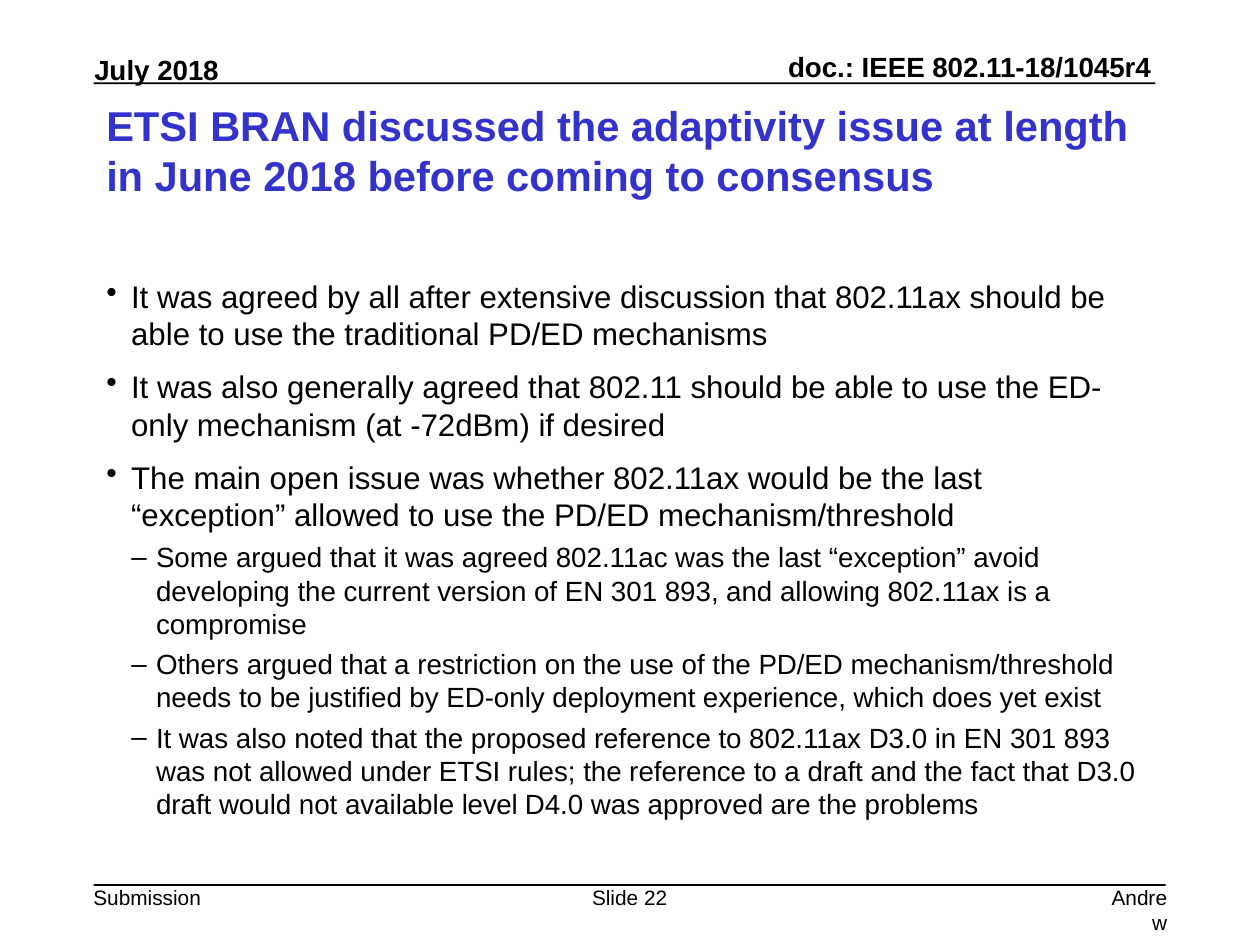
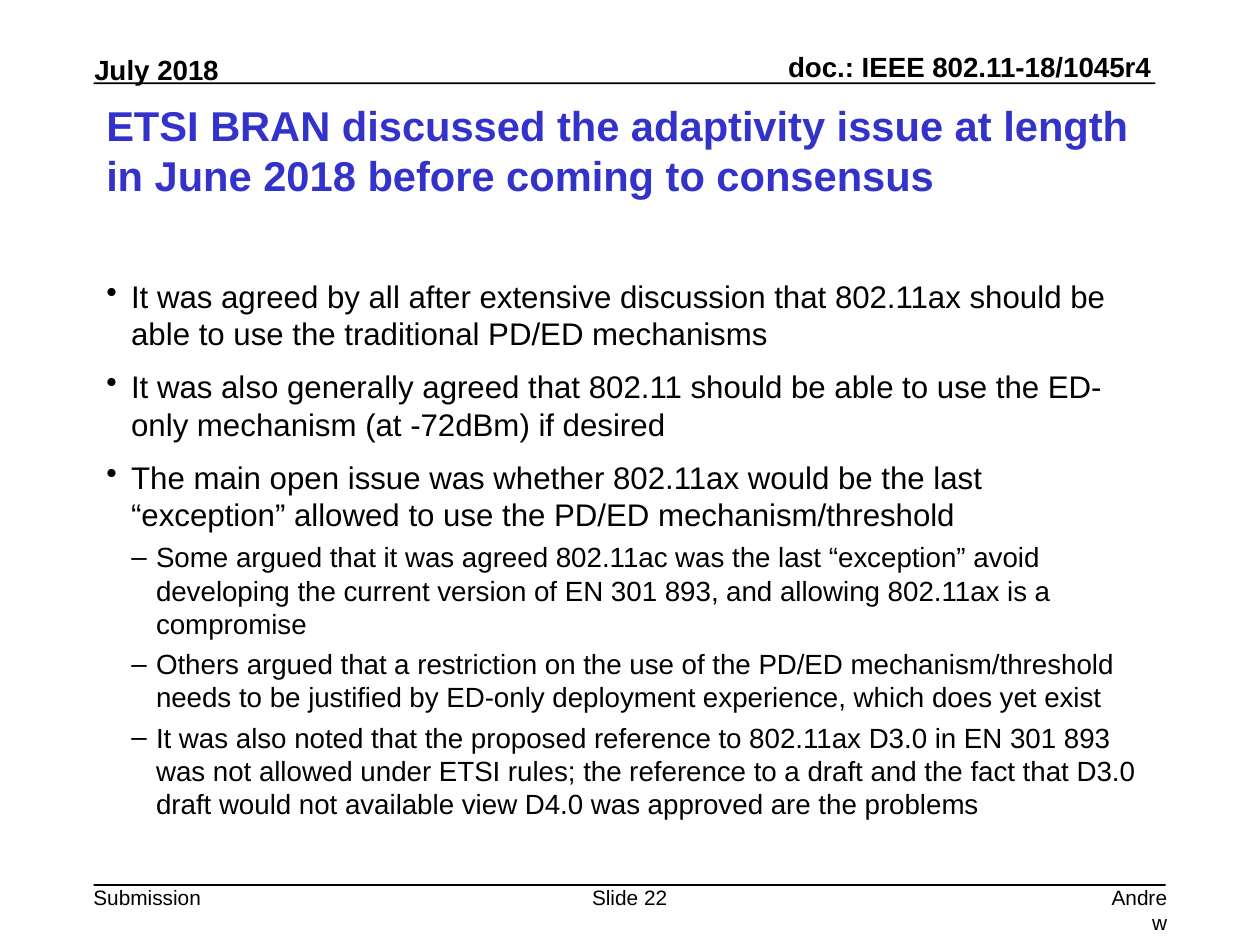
level: level -> view (490, 805)
